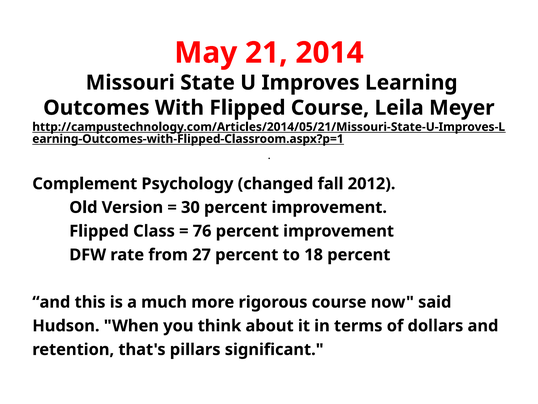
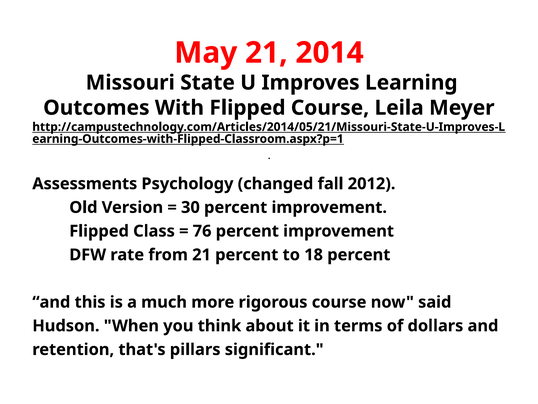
Complement: Complement -> Assessments (85, 184)
from 27: 27 -> 21 (202, 255)
